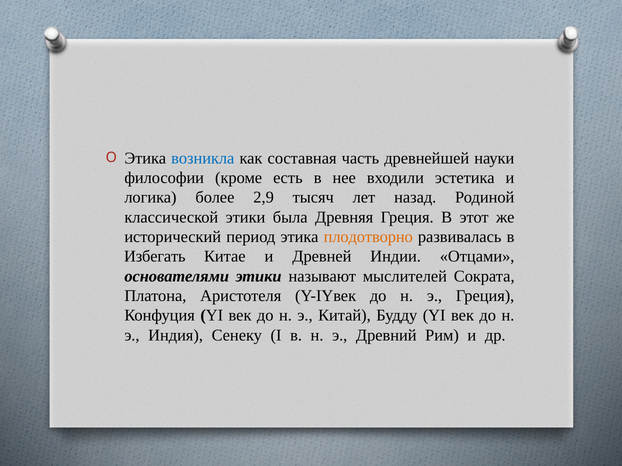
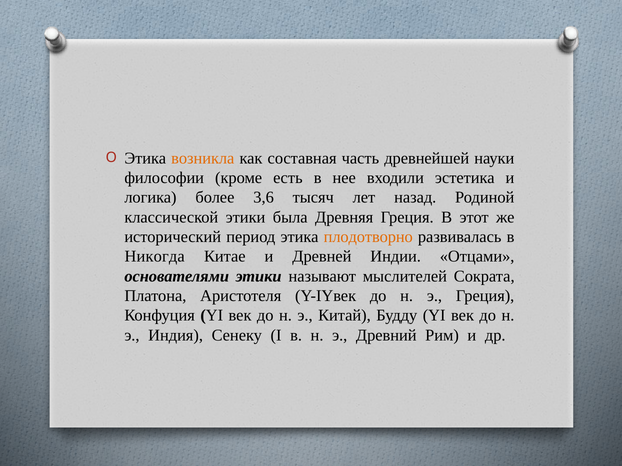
возникла colour: blue -> orange (203, 158)
2,9: 2,9 -> 3,6 (264, 198)
Избегать: Избегать -> Никогда (155, 257)
